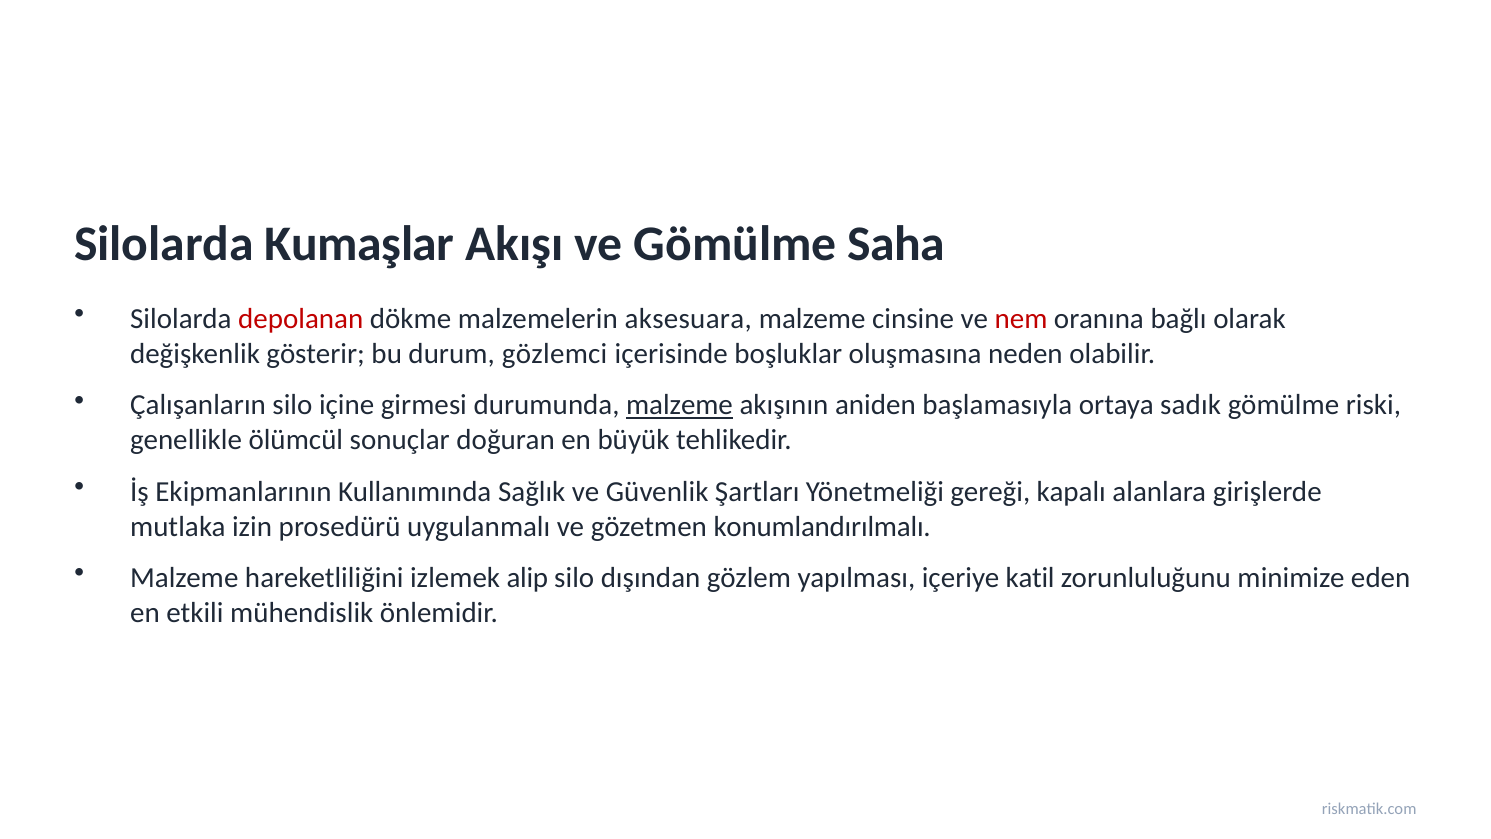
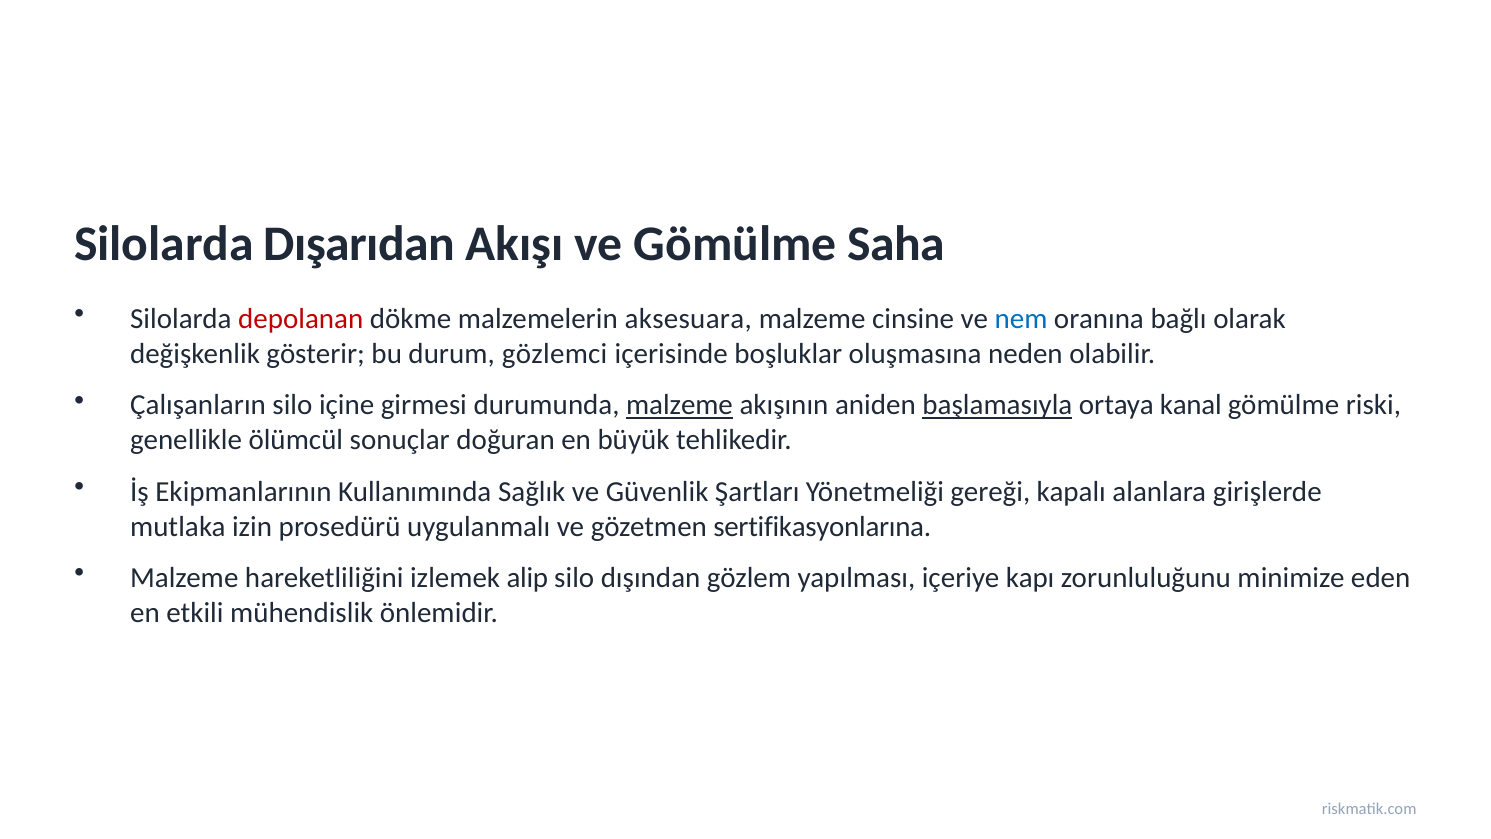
Kumaşlar: Kumaşlar -> Dışarıdan (360, 244)
nem colour: red -> blue (1021, 319)
başlamasıyla underline: none -> present (997, 405)
sadık: sadık -> kanal (1191, 405)
konumlandırılmalı: konumlandırılmalı -> sertifikasyonlarına (822, 526)
katil: katil -> kapı (1030, 578)
